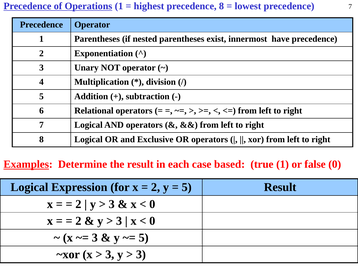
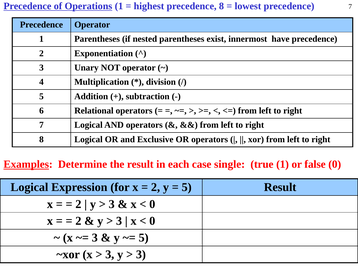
based: based -> single (230, 164)
